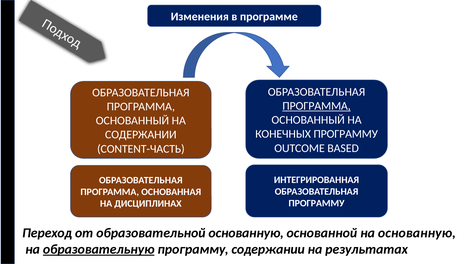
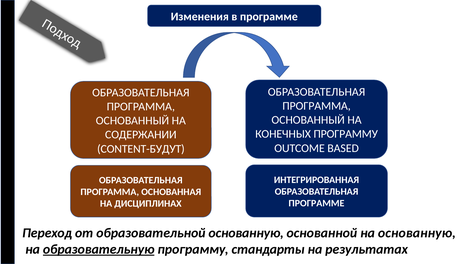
ПРОГРАММА underline: present -> none (317, 106)
CONTENT-ЧАСТЬ: CONTENT-ЧАСТЬ -> CONTENT-БУДУТ (141, 149)
ПРОГРАММУ: ПРОГРАММУ -> ПРОГРАММЕ (316, 204)
программу содержании: содержании -> стандарты (268, 250)
